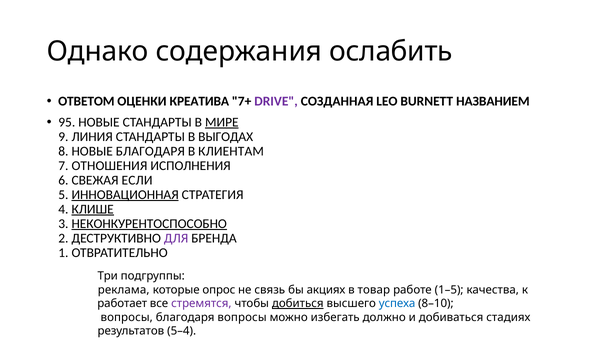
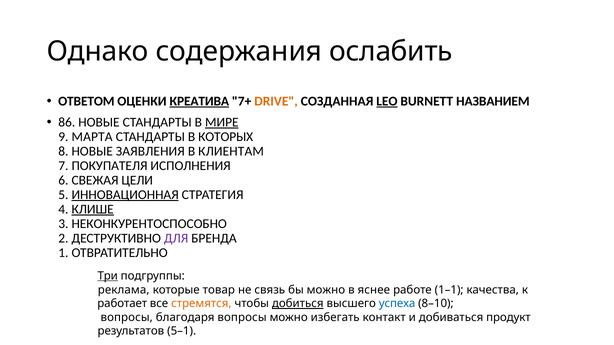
КРЕАТИВА underline: none -> present (199, 101)
DRIVE colour: purple -> orange (276, 101)
LEO underline: none -> present (387, 101)
95: 95 -> 86 (67, 122)
ЛИНИЯ: ЛИНИЯ -> МАРТА (92, 137)
ВЫГОДАХ: ВЫГОДАХ -> КОТОРЫХ (226, 137)
НОВЫЕ БЛАГОДАРЯ: БЛАГОДАРЯ -> ЗАЯВЛЕНИЯ (150, 151)
ОТНОШЕНИЯ: ОТНОШЕНИЯ -> ПОКУПАТЕЛЯ (109, 166)
ЕСЛИ: ЕСЛИ -> ЦЕЛИ (137, 180)
НЕКОНКУРЕНТОСПОСОБНО underline: present -> none (149, 224)
Три underline: none -> present (108, 276)
опрос: опрос -> товар (219, 290)
бы акциях: акциях -> можно (326, 290)
товар: товар -> яснее (374, 290)
1–5: 1–5 -> 1–1 (449, 290)
стремятся colour: purple -> orange (201, 304)
должно: должно -> контакт (384, 318)
стадиях: стадиях -> продукт (508, 318)
5–4: 5–4 -> 5–1 (182, 332)
